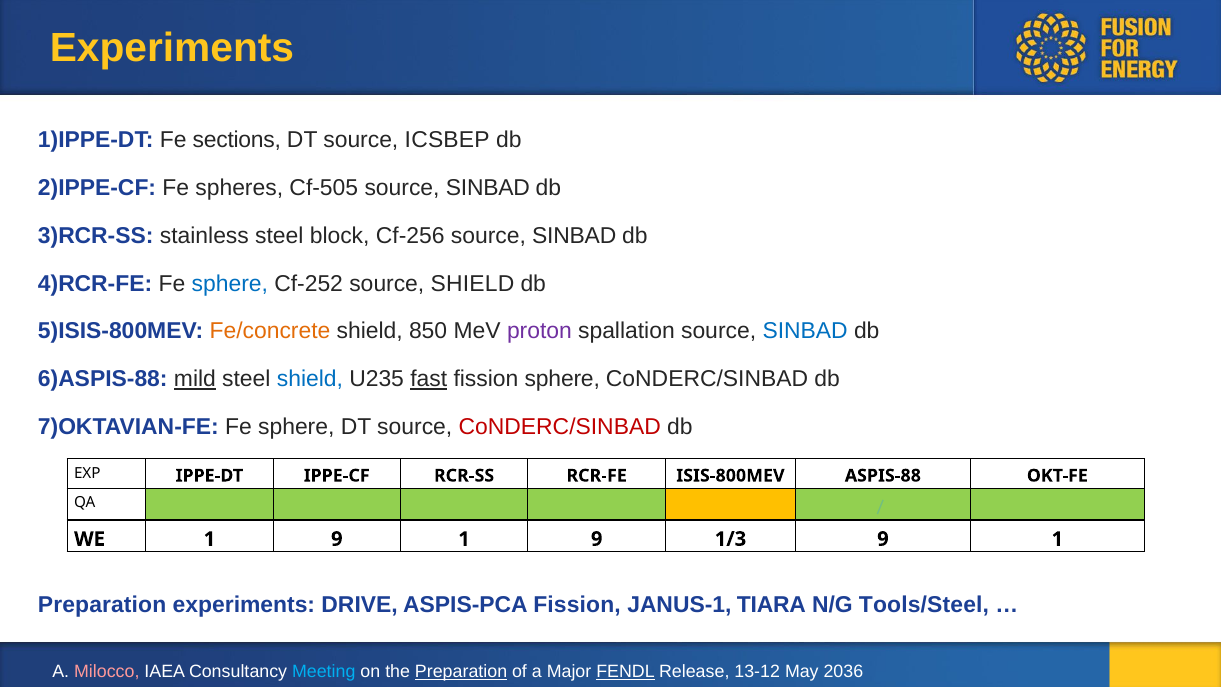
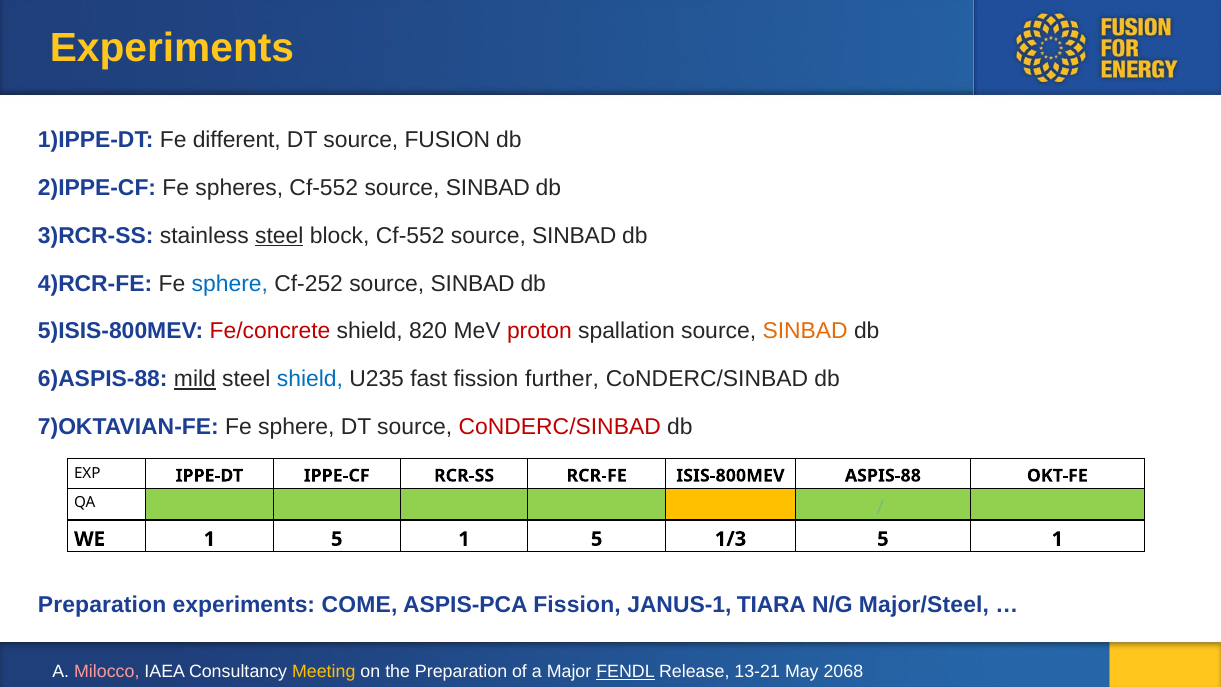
sections: sections -> different (237, 140)
ICSBEP: ICSBEP -> FUSION (447, 140)
spheres Cf-505: Cf-505 -> Cf-552 (324, 188)
steel underline: none -> present (279, 236)
block Cf-256: Cf-256 -> Cf-552 (410, 236)
Cf-252 source SHIELD: SHIELD -> SINBAD (473, 283)
Fe/concrete colour: orange -> red (270, 331)
850: 850 -> 820 (428, 331)
proton colour: purple -> red (539, 331)
SINBAD colour: blue -> orange (805, 331)
fast underline: present -> none (429, 379)
fission sphere: sphere -> further (562, 379)
WE 1 9: 9 -> 5 (337, 539)
9: 9 -> 5 (597, 539)
1/3 9: 9 -> 5 (883, 539)
DRIVE: DRIVE -> COME (359, 605)
Tools/Steel: Tools/Steel -> Major/Steel (924, 605)
Meeting colour: light blue -> yellow (324, 671)
Preparation underline: present -> none (461, 671)
13-12: 13-12 -> 13-21 (757, 671)
2036: 2036 -> 2068 (843, 671)
